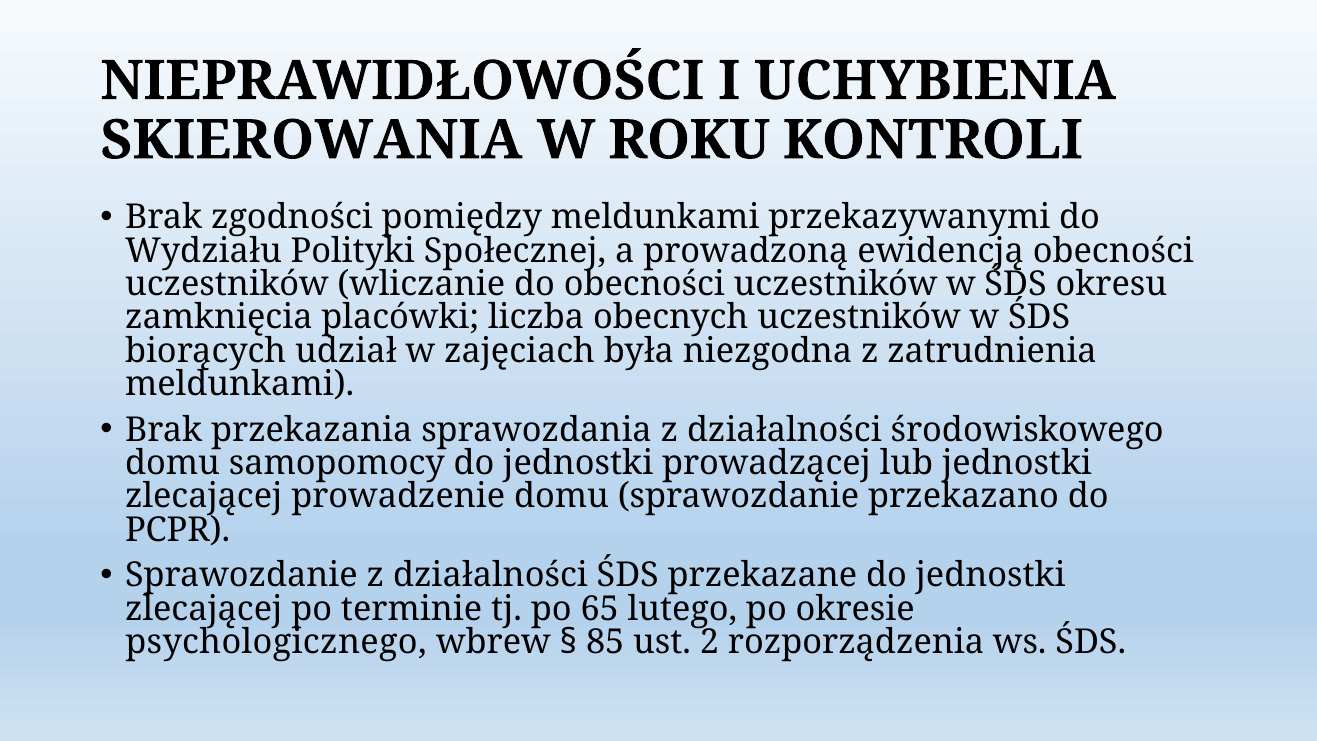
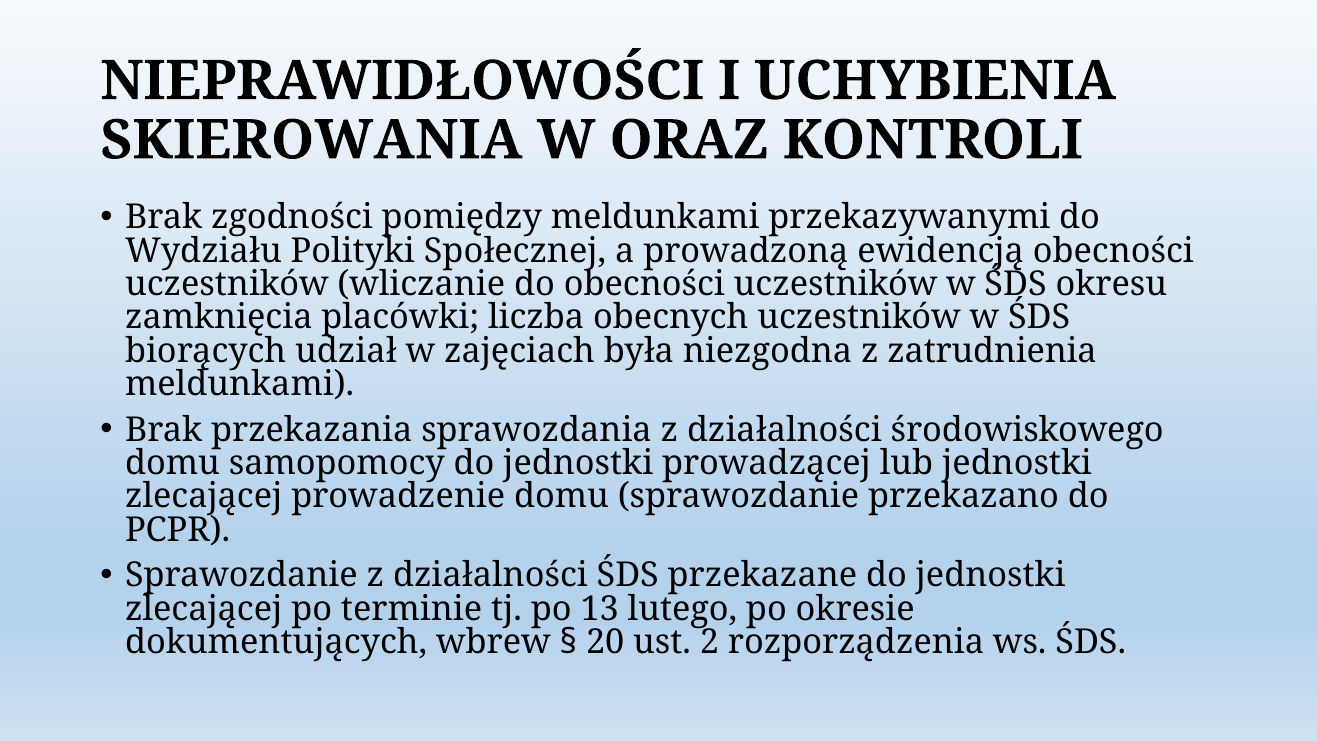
ROKU: ROKU -> ORAZ (689, 140)
65: 65 -> 13 (600, 609)
psychologicznego: psychologicznego -> dokumentujących (276, 642)
85: 85 -> 20 (605, 642)
